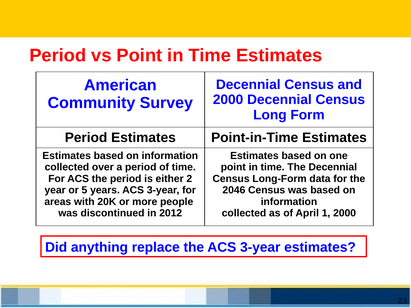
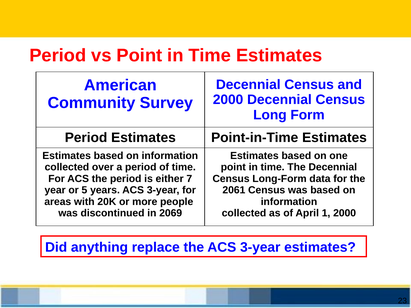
2: 2 -> 7 (189, 179)
2046: 2046 -> 2061 (234, 190)
2012: 2012 -> 2069 (171, 213)
